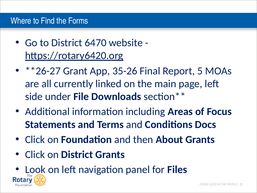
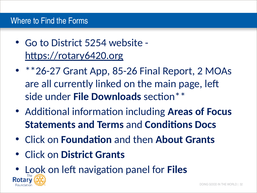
6470: 6470 -> 5254 (96, 43)
35-26: 35-26 -> 85-26 (125, 71)
5: 5 -> 2 (200, 71)
